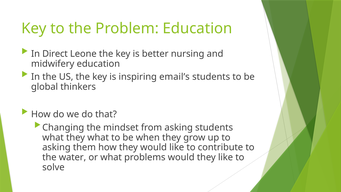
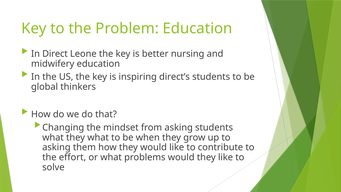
email’s: email’s -> direct’s (175, 77)
water: water -> effort (73, 157)
